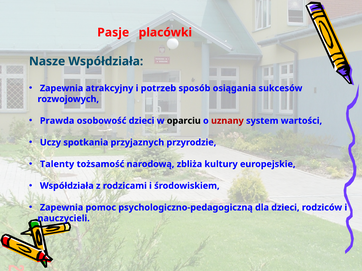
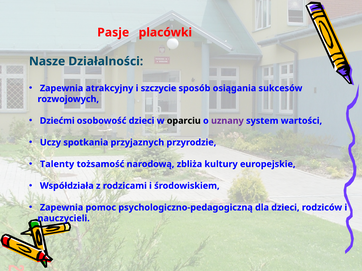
Nasze Współdziała: Współdziała -> Działalności (106, 61)
potrzeb: potrzeb -> szczycie (159, 88)
Prawda: Prawda -> Dziećmi (57, 121)
uznany colour: red -> purple (227, 121)
